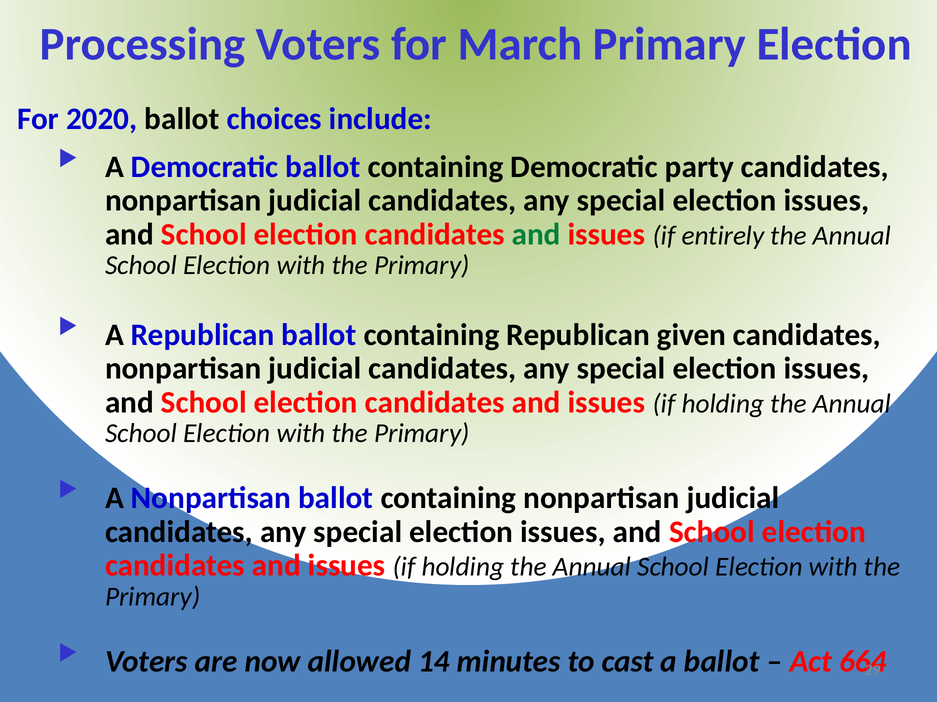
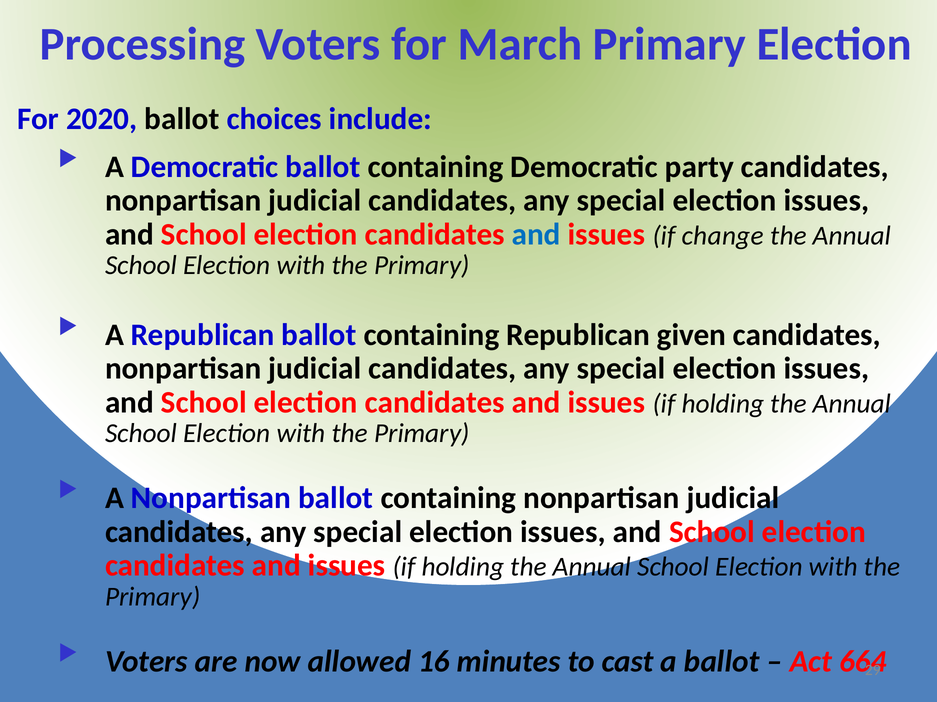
and colour: green -> blue (536, 235)
entirely: entirely -> change (723, 236)
14: 14 -> 16 (434, 662)
